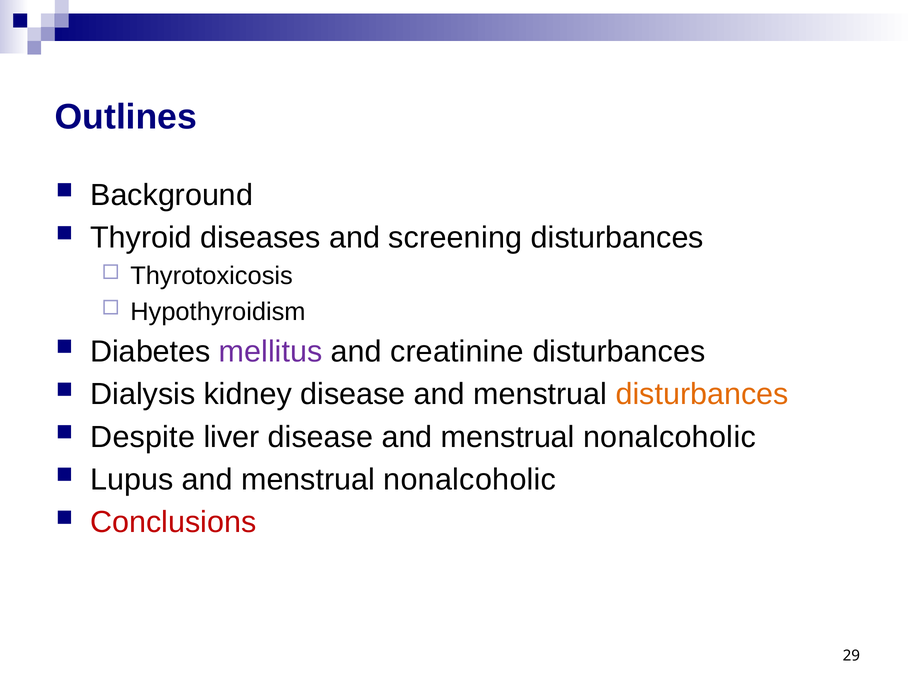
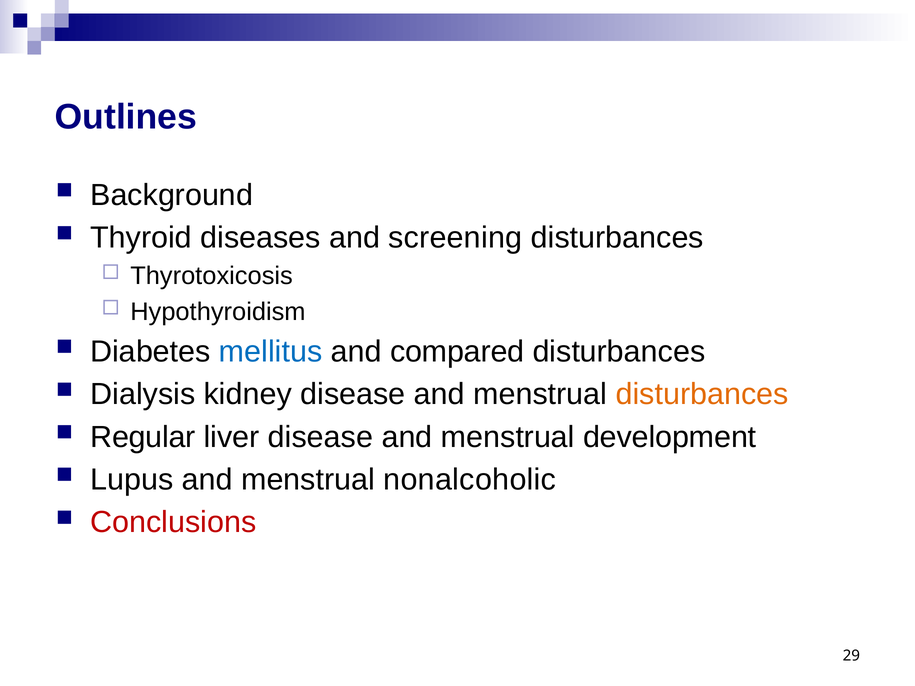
mellitus colour: purple -> blue (271, 352)
creatinine: creatinine -> compared (457, 352)
Despite: Despite -> Regular (143, 437)
disease and menstrual nonalcoholic: nonalcoholic -> development (670, 437)
